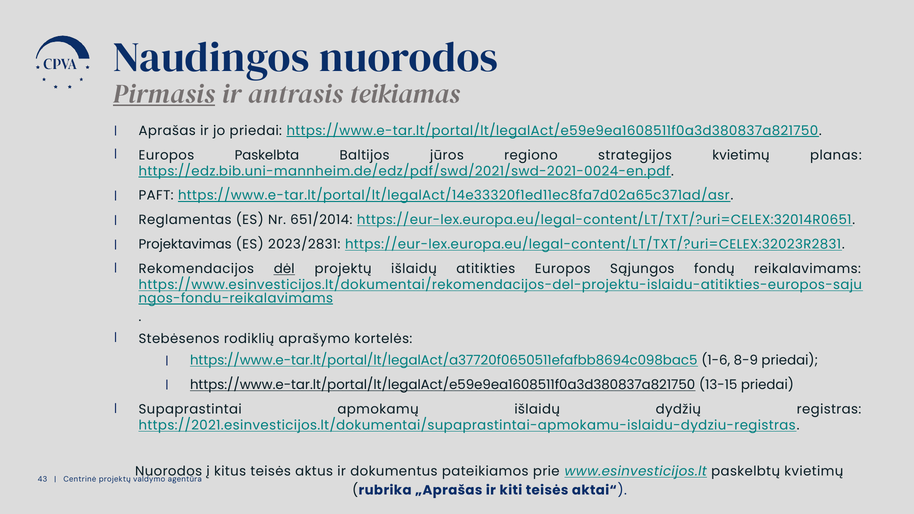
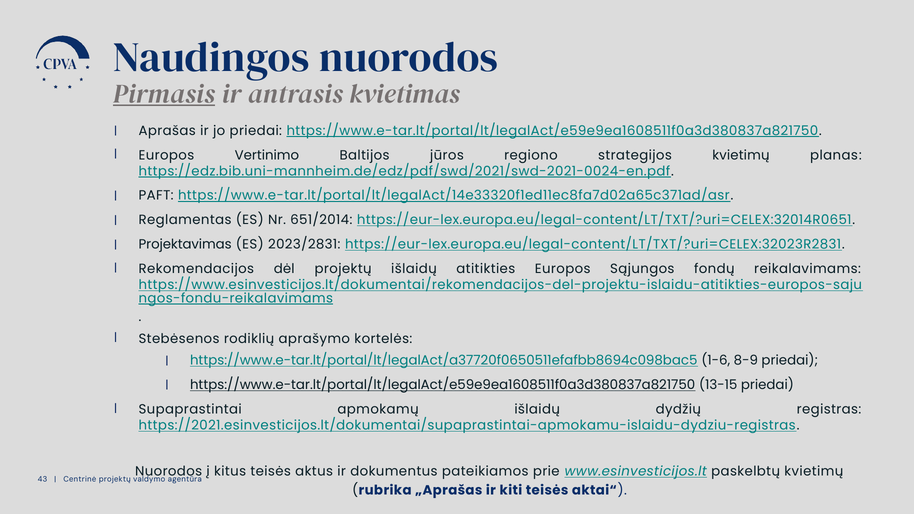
teikiamas: teikiamas -> kvietimas (405, 94)
Paskelbta: Paskelbta -> Vertinimo (267, 155)
dėl underline: present -> none (284, 269)
